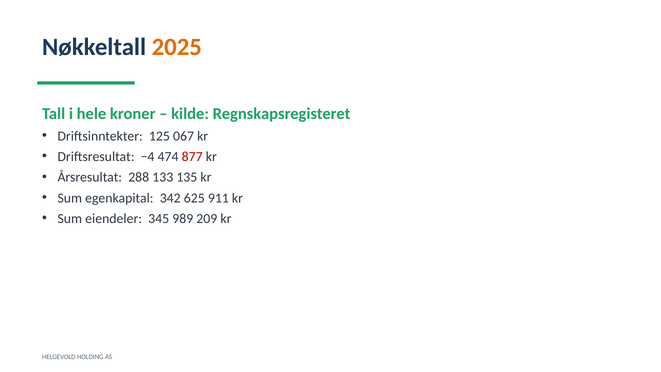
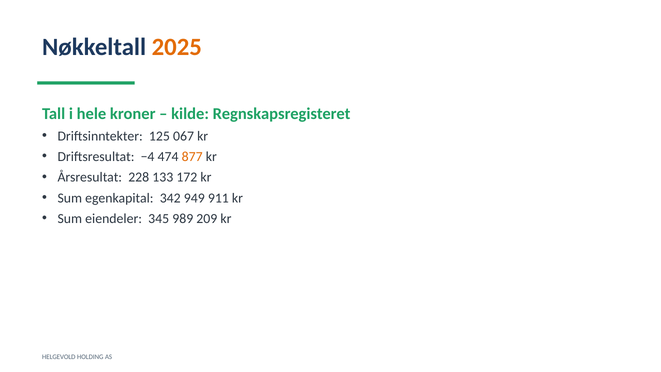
877 colour: red -> orange (192, 157)
288: 288 -> 228 (139, 177)
135: 135 -> 172 (187, 177)
625: 625 -> 949 (194, 198)
